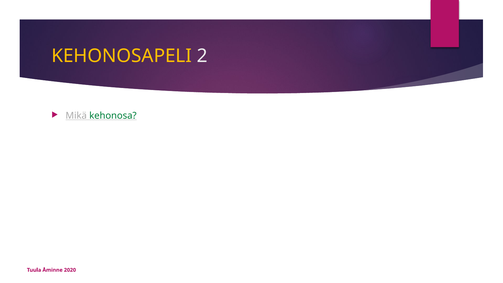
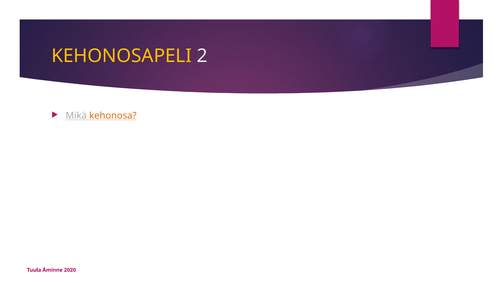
kehonosa colour: green -> orange (113, 116)
